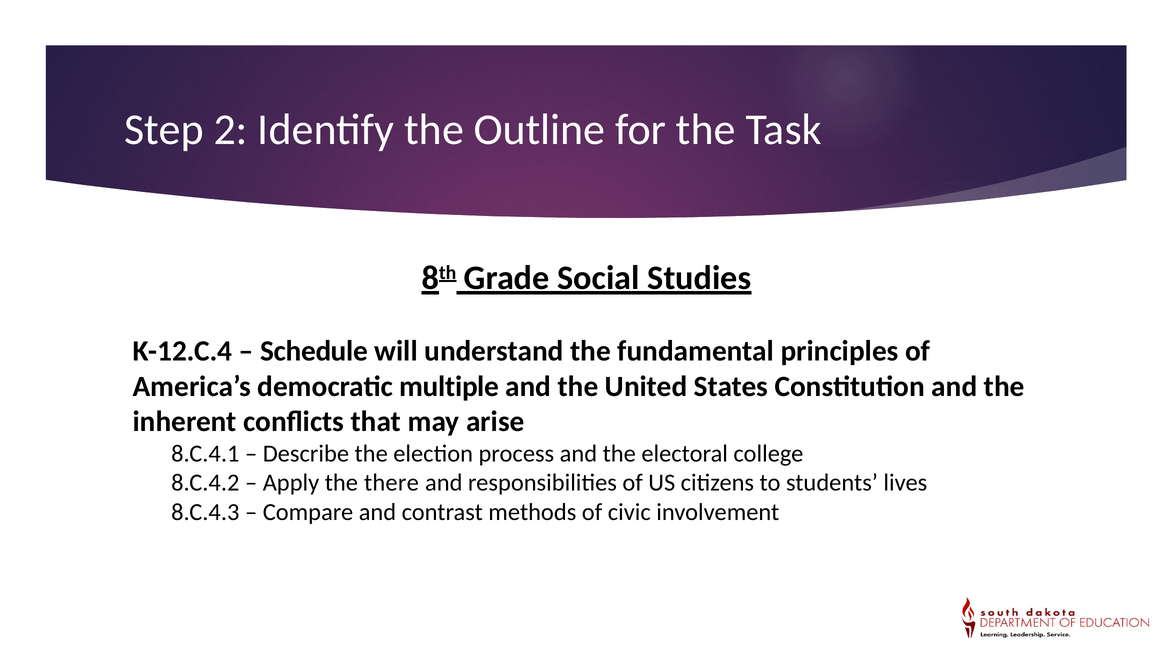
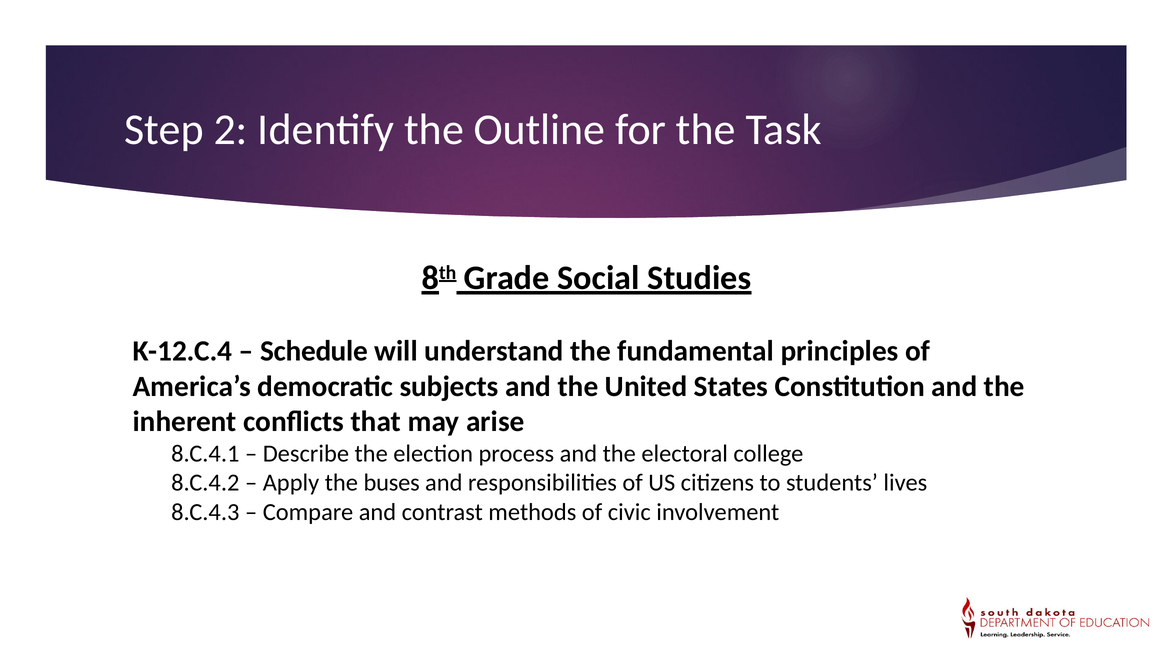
multiple: multiple -> subjects (449, 386)
there: there -> buses (392, 483)
